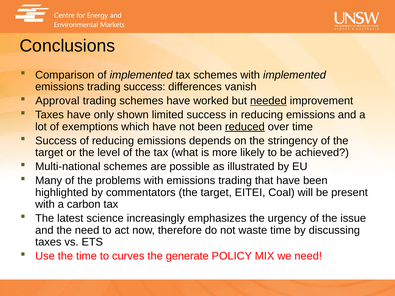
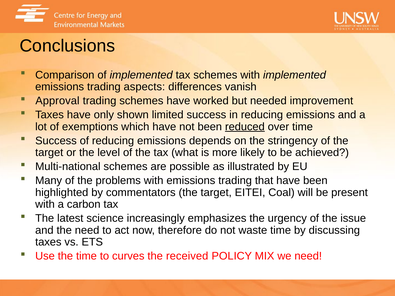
trading success: success -> aspects (144, 87)
needed underline: present -> none (268, 101)
generate: generate -> received (187, 256)
